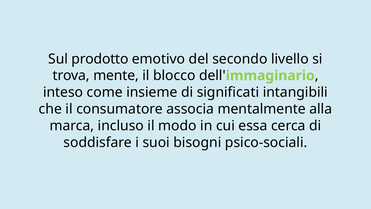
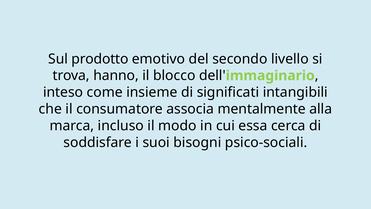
mente: mente -> hanno (116, 76)
